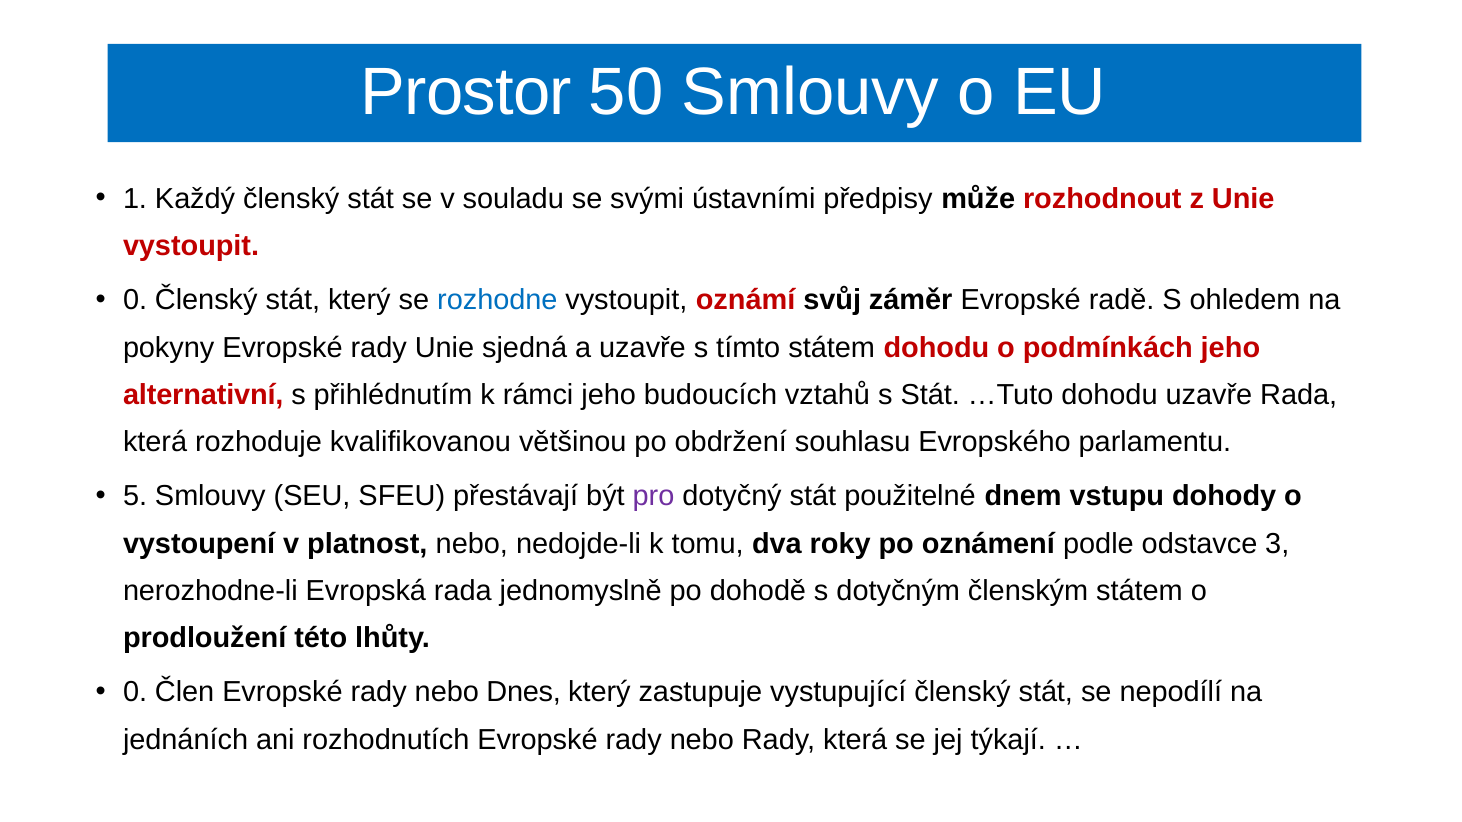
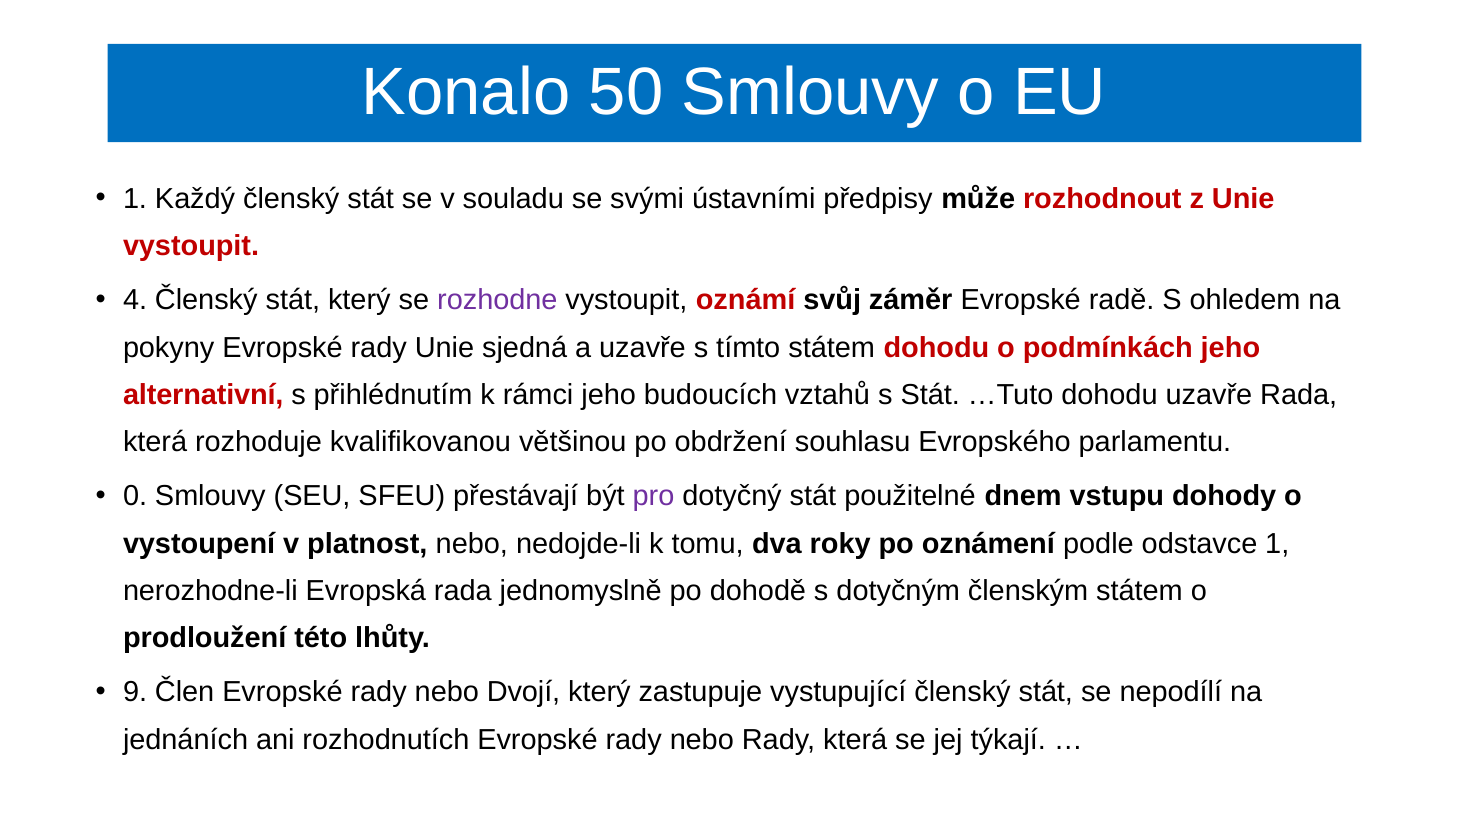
Prostor: Prostor -> Konalo (466, 93)
0: 0 -> 4 (135, 301)
rozhodne colour: blue -> purple (497, 301)
5: 5 -> 0 (135, 497)
odstavce 3: 3 -> 1 (1277, 544)
0: 0 -> 9 (135, 693)
Dnes: Dnes -> Dvojí (524, 693)
